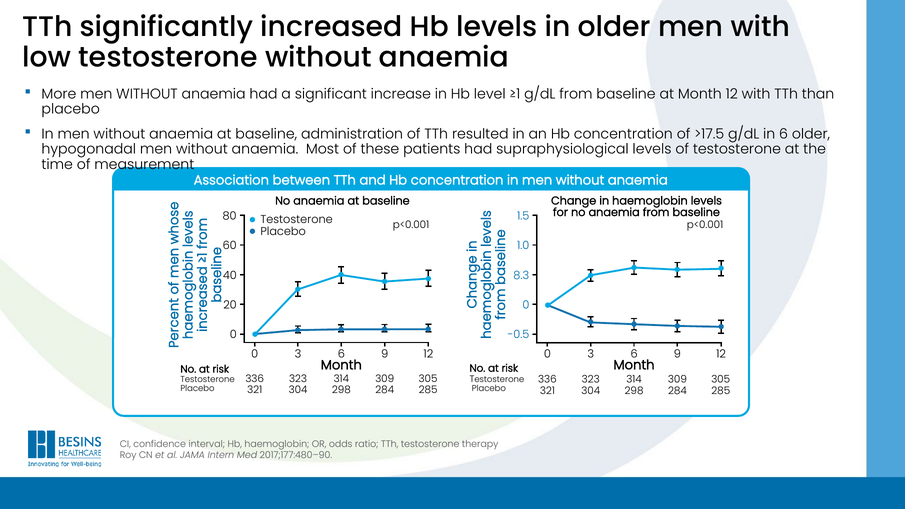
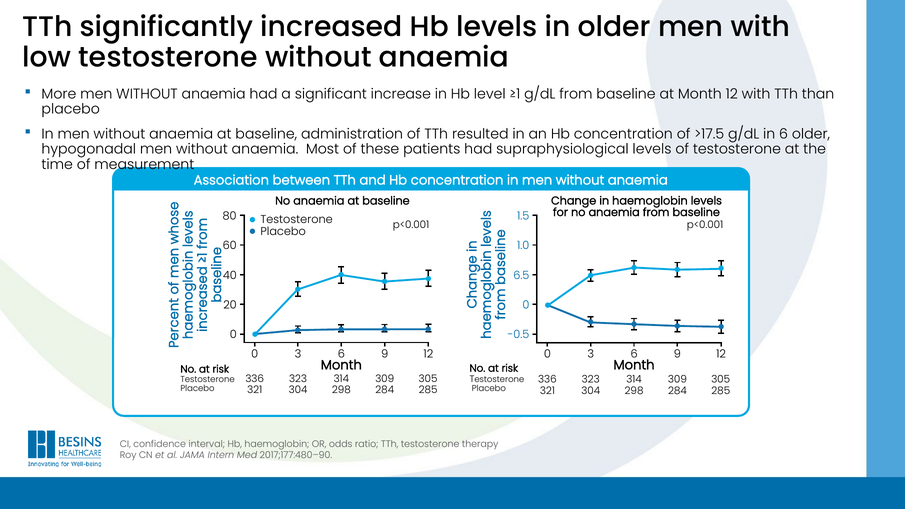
8.3: 8.3 -> 6.5 (521, 275)
